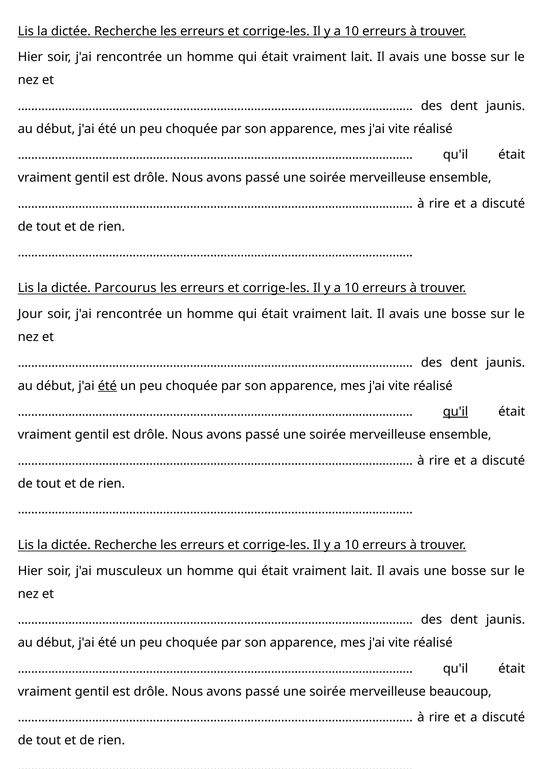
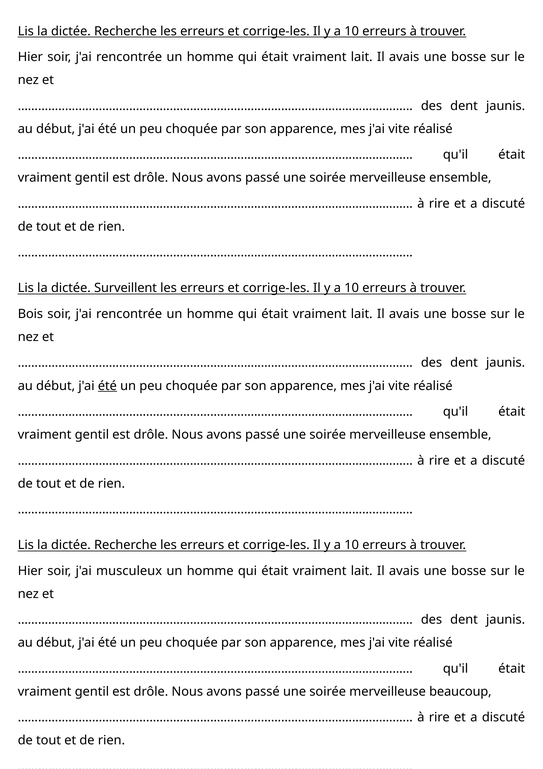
Parcourus: Parcourus -> Surveillent (126, 288)
Jour: Jour -> Bois (30, 313)
qu'il underline: present -> none (456, 411)
